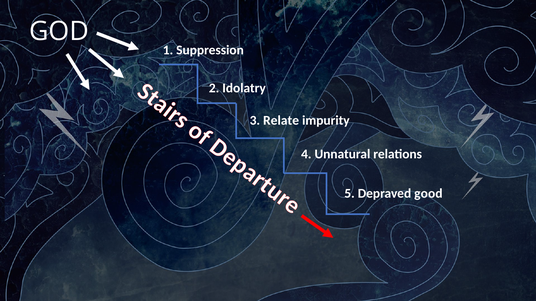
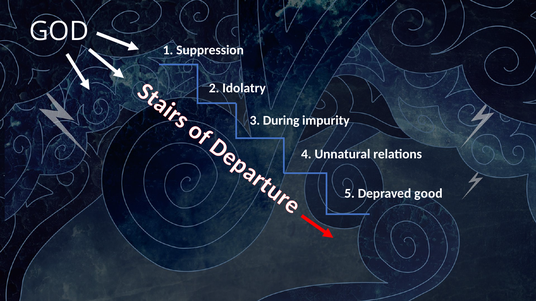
Relate: Relate -> During (281, 121)
